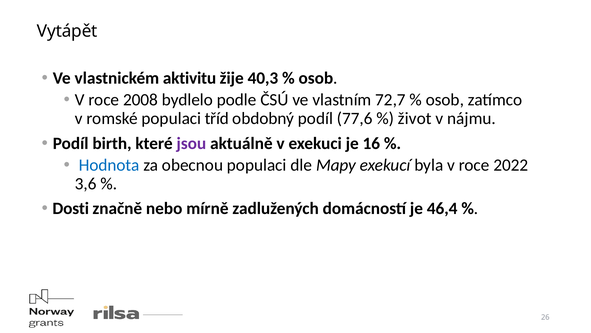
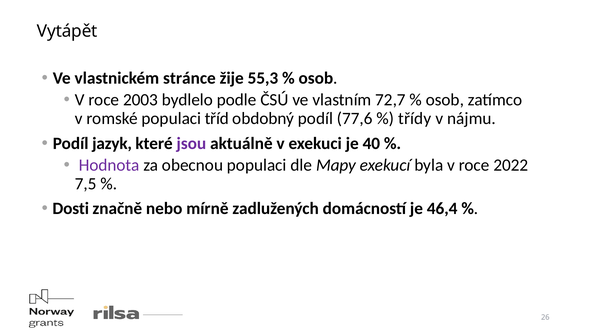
aktivitu: aktivitu -> stránce (189, 78)
40,3: 40,3 -> 55,3 (263, 78)
2008: 2008 -> 2003 (141, 100)
život: život -> třídy (415, 118)
birth: birth -> jazyk (112, 143)
16: 16 -> 40 (371, 143)
Hodnota colour: blue -> purple (109, 165)
3,6: 3,6 -> 7,5 (86, 183)
